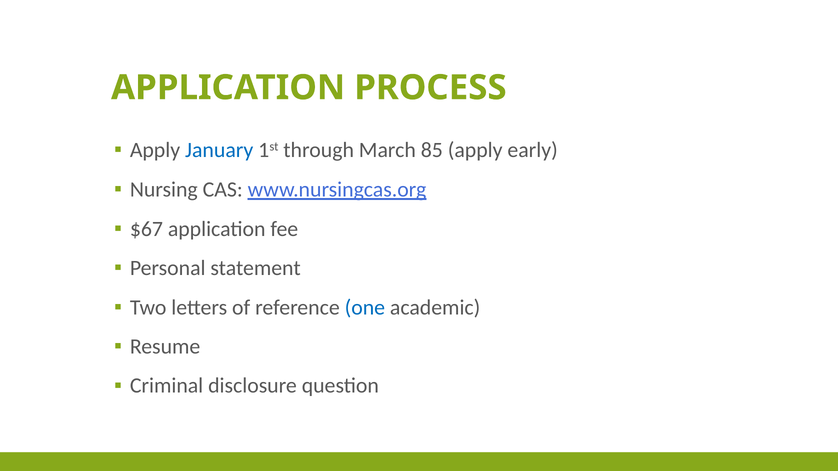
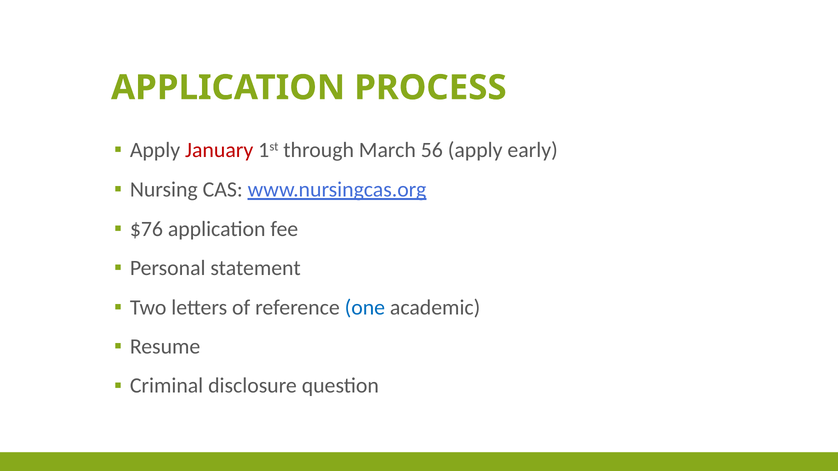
January colour: blue -> red (219, 150)
85: 85 -> 56 (432, 150)
$67: $67 -> $76 (146, 229)
